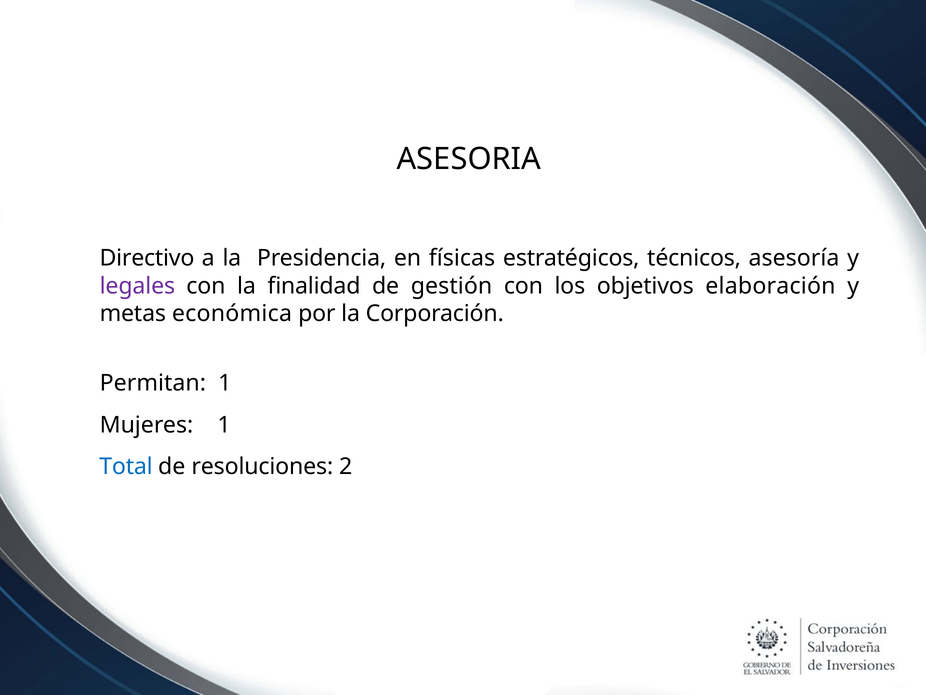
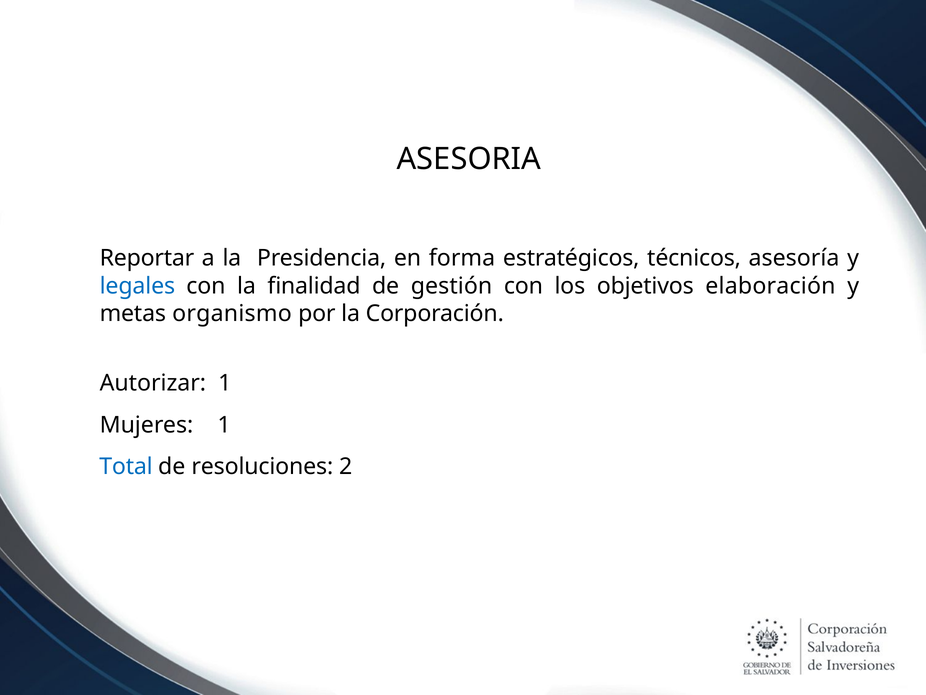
Directivo: Directivo -> Reportar (147, 258)
físicas: físicas -> forma (462, 258)
legales colour: purple -> blue (137, 286)
económica: económica -> organismo (232, 314)
Permitan: Permitan -> Autorizar (153, 383)
